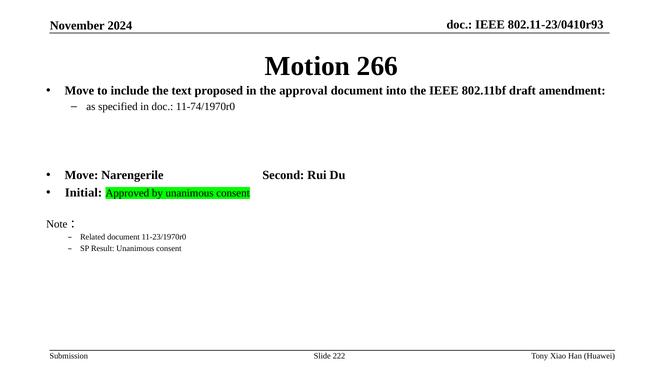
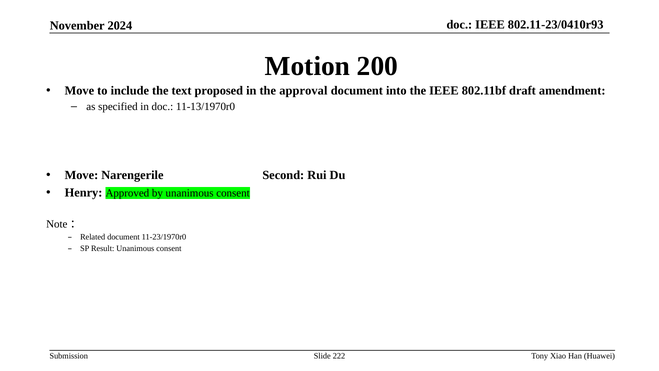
266: 266 -> 200 (378, 66)
11-74/1970r0: 11-74/1970r0 -> 11-13/1970r0 (205, 107)
Initial: Initial -> Henry (84, 193)
